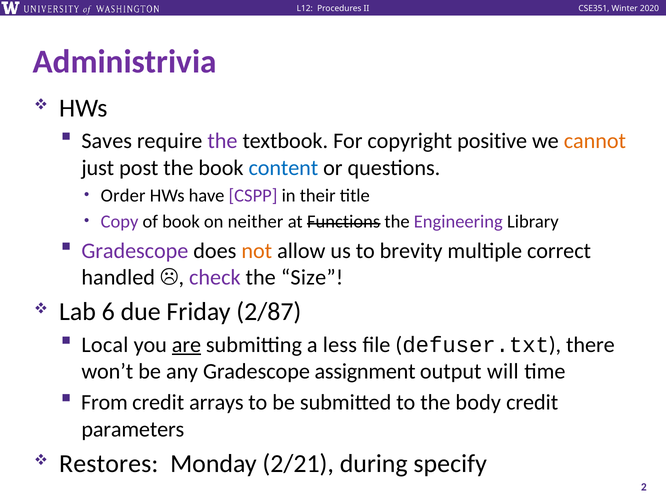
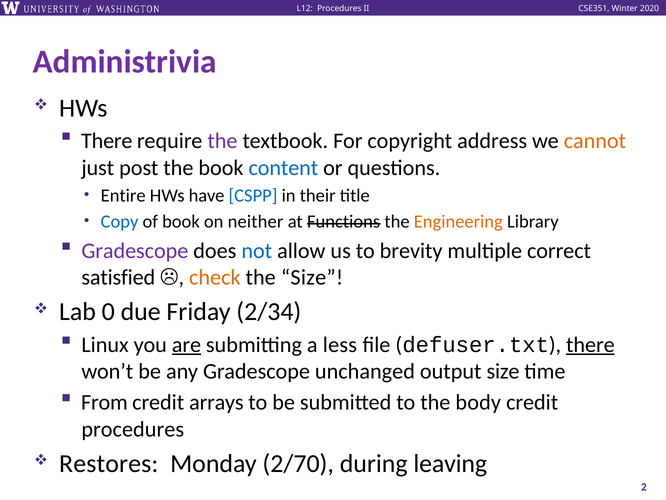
Saves: Saves -> There (107, 141)
positive: positive -> address (492, 141)
Order: Order -> Entire (123, 195)
CSPP colour: purple -> blue (253, 195)
Copy colour: purple -> blue (120, 221)
Engineering colour: purple -> orange (458, 221)
not colour: orange -> blue (257, 250)
handled: handled -> satisfied (118, 277)
check colour: purple -> orange (215, 277)
6: 6 -> 0 (108, 311)
2/87: 2/87 -> 2/34 (269, 311)
Local: Local -> Linux (105, 344)
there underline: none -> present (590, 344)
assignment: assignment -> unchanged (365, 371)
output will: will -> size (503, 371)
parameters: parameters -> procedures (133, 429)
2/21: 2/21 -> 2/70 (298, 463)
specify: specify -> leaving (450, 463)
